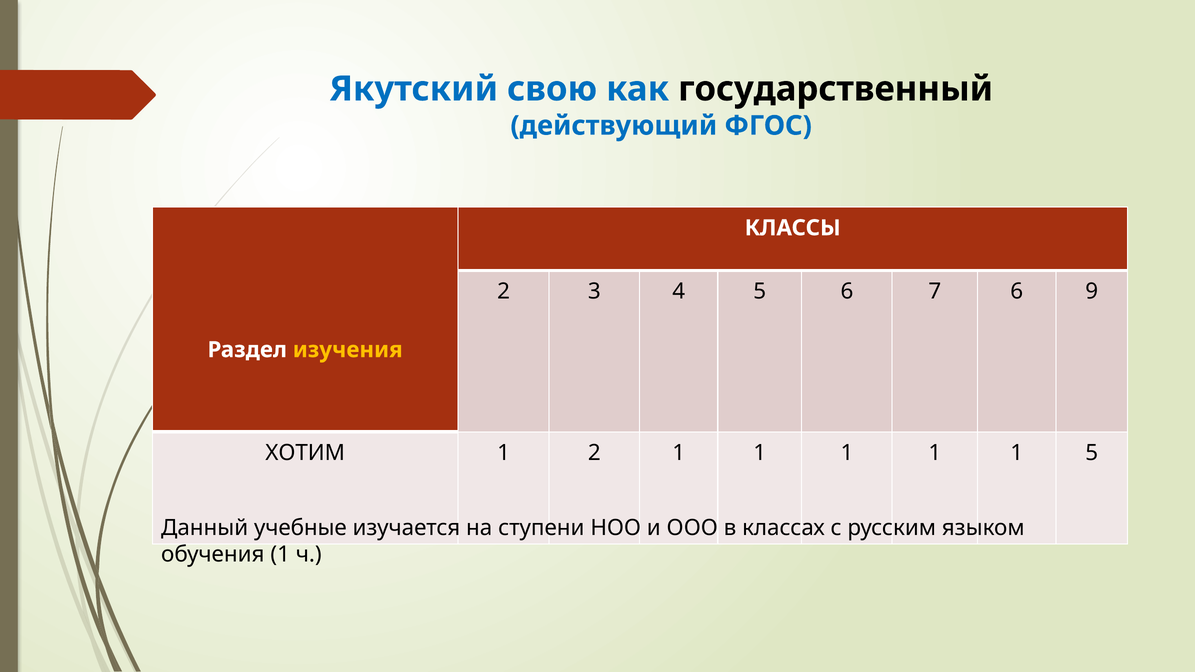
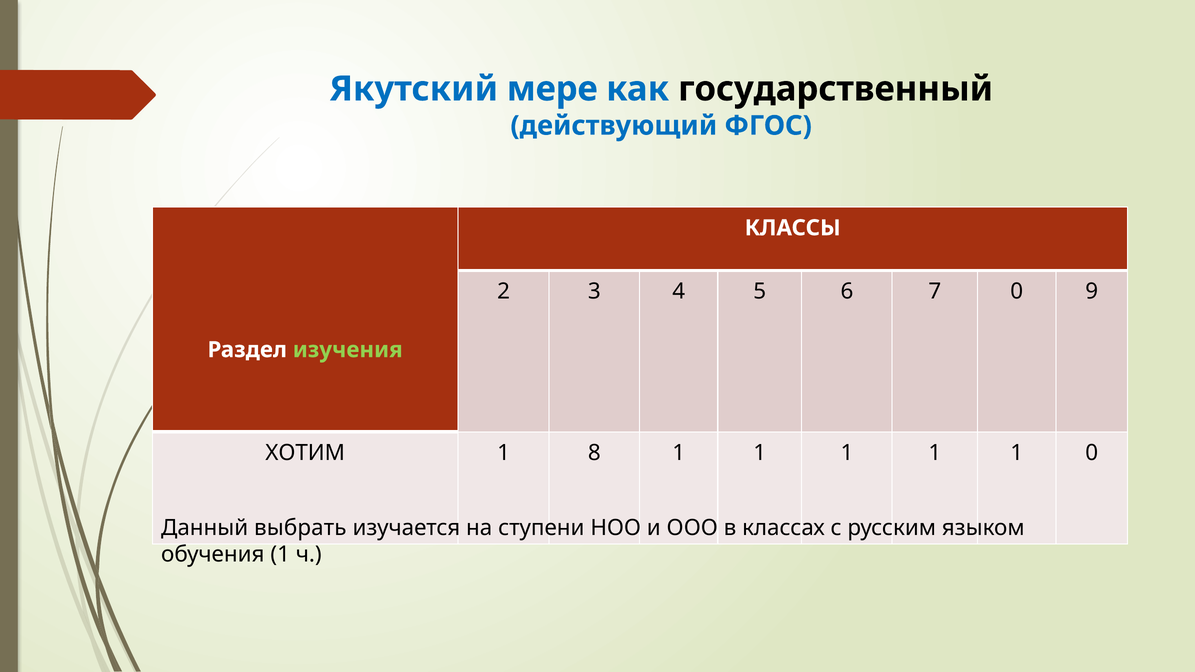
свою: свою -> мере (552, 89)
7 6: 6 -> 0 (1017, 291)
изучения colour: yellow -> light green (348, 350)
1 2: 2 -> 8 (594, 453)
1 5: 5 -> 0 (1092, 453)
учебные: учебные -> выбрать (300, 528)
